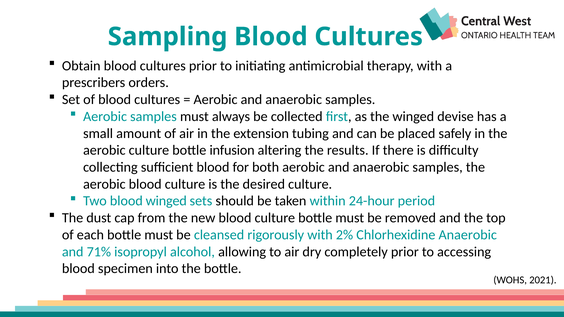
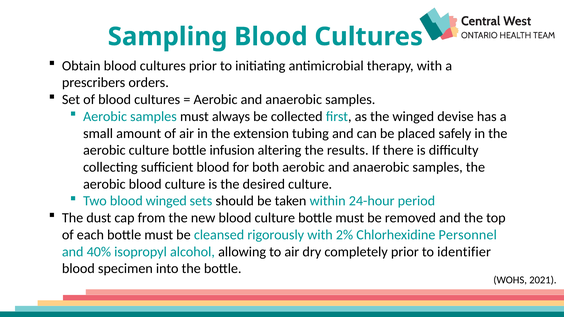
Chlorhexidine Anaerobic: Anaerobic -> Personnel (468, 235)
71%: 71% -> 40% (99, 252)
accessing: accessing -> identifier (464, 252)
